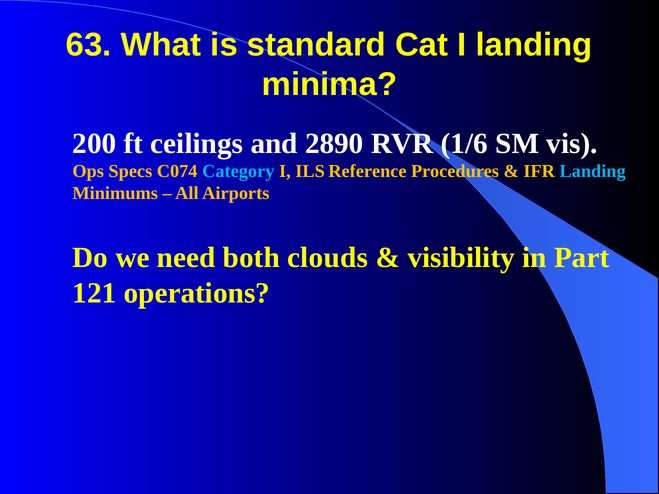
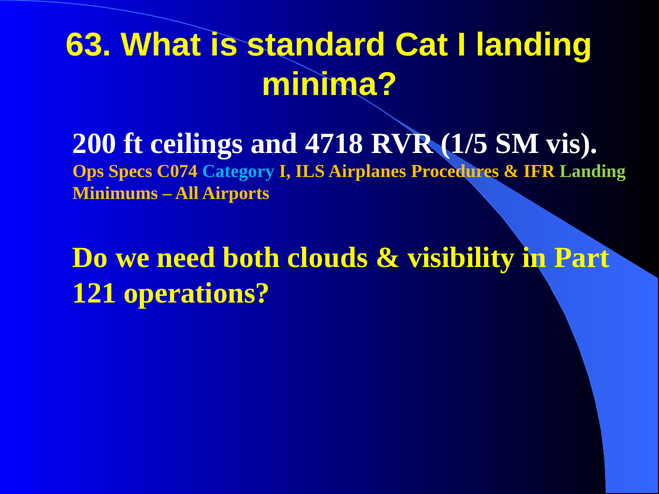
2890: 2890 -> 4718 (334, 144)
1/6: 1/6 -> 1/5 (464, 144)
Reference: Reference -> Airplanes (367, 171)
Landing colour: light blue -> light green (593, 171)
